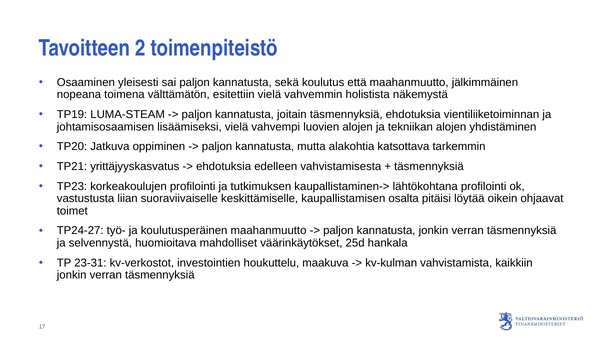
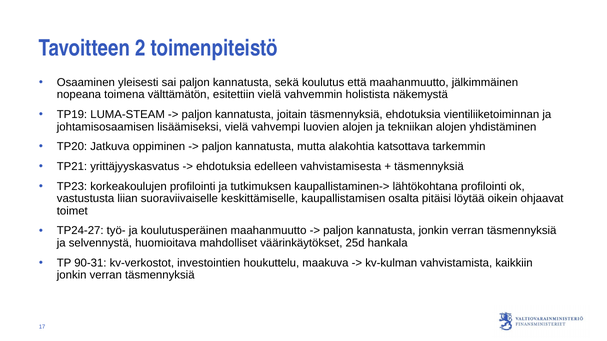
23-31: 23-31 -> 90-31 (90, 263)
